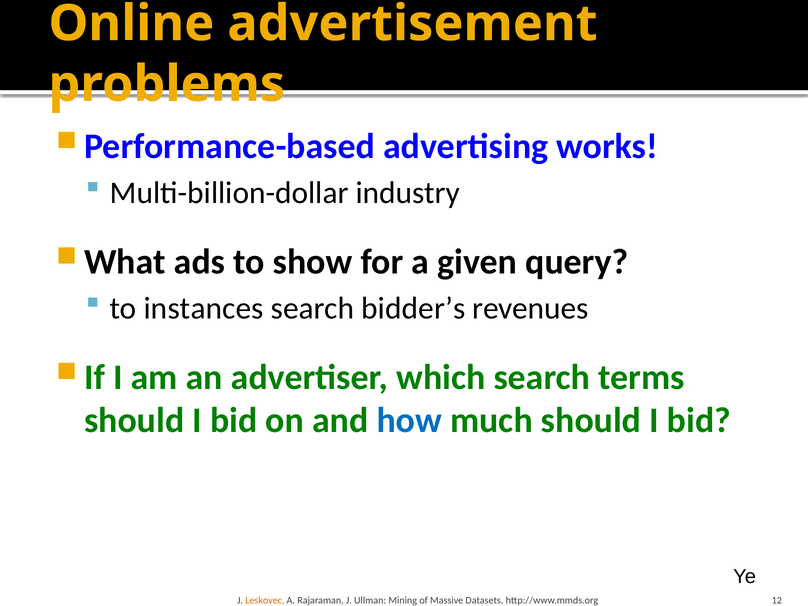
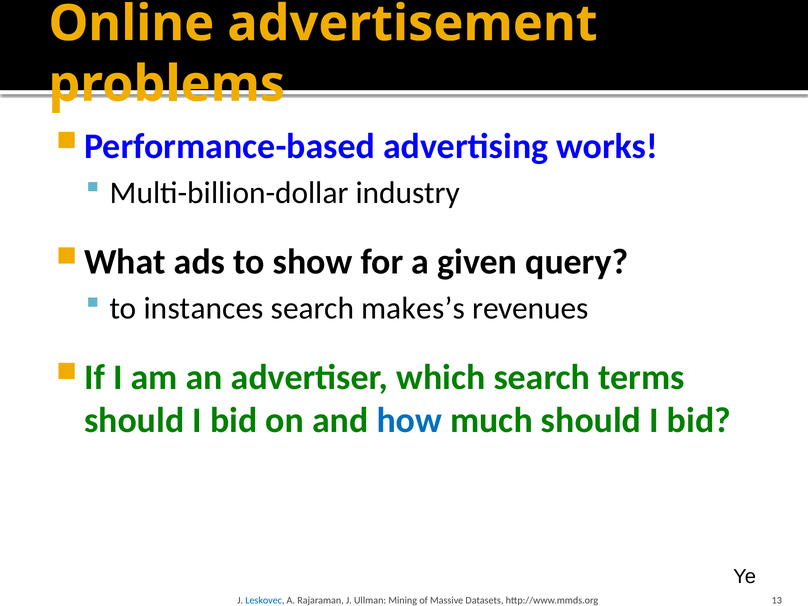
bidder’s: bidder’s -> makes’s (413, 308)
Leskovec colour: orange -> blue (265, 600)
12: 12 -> 13 (777, 600)
